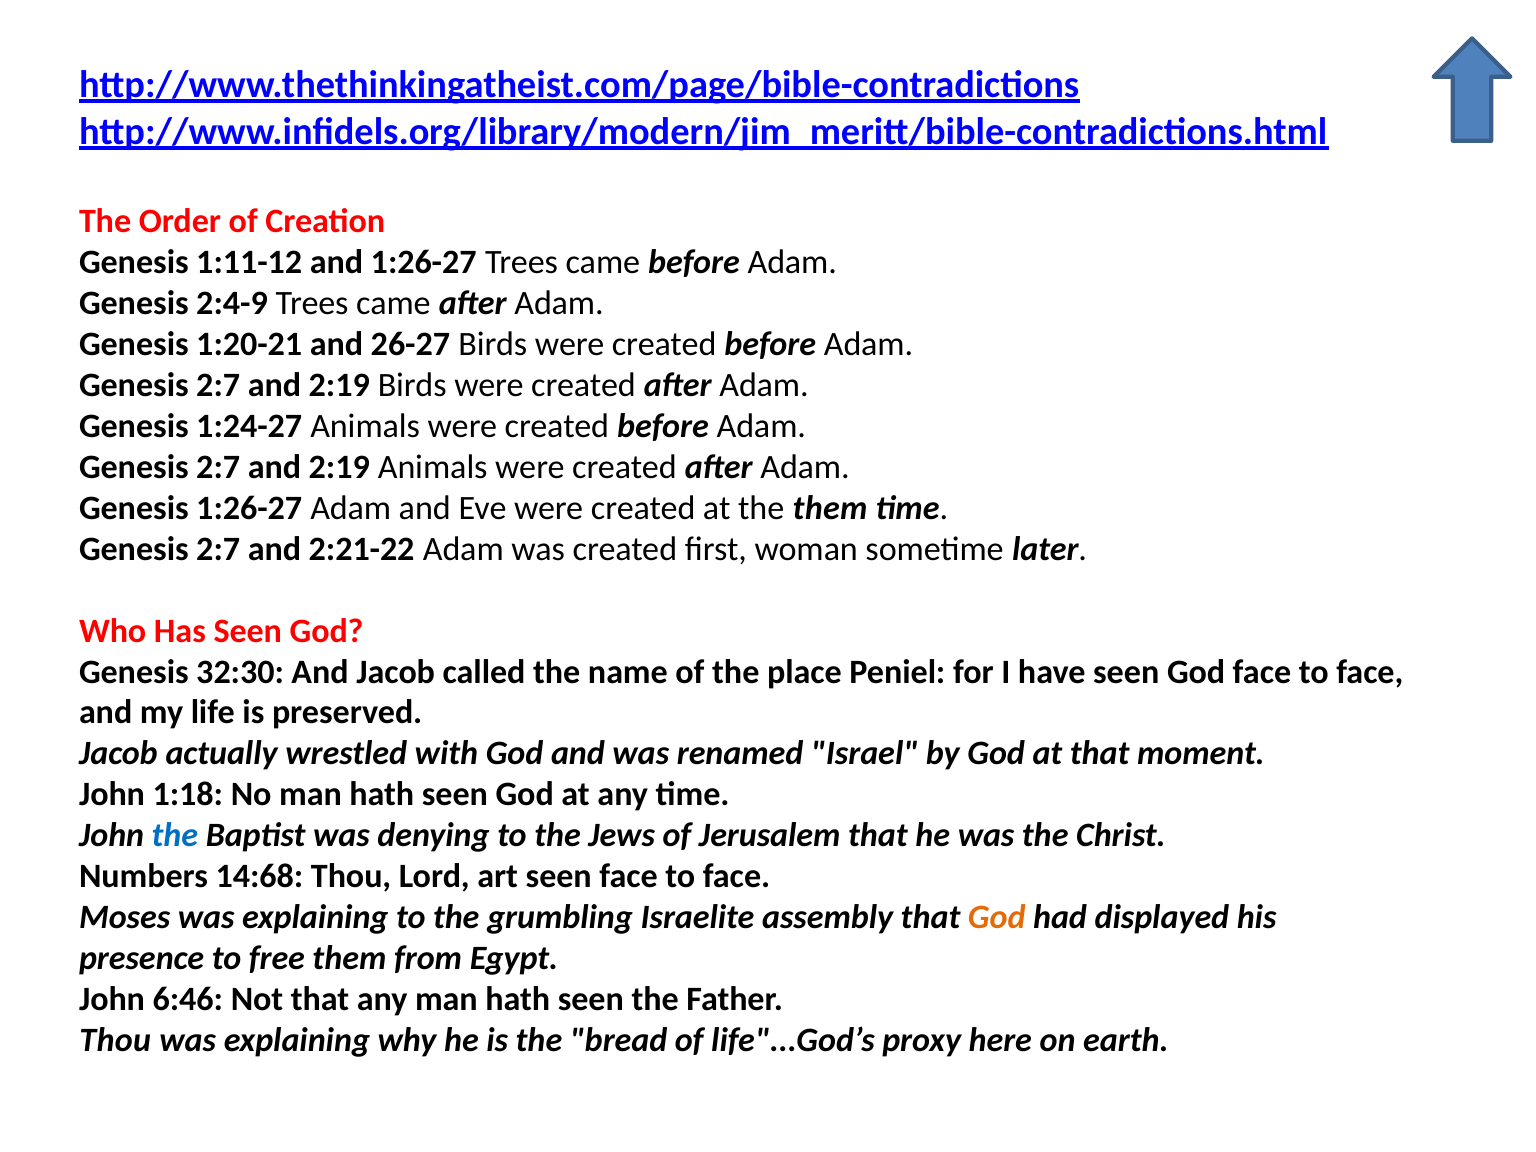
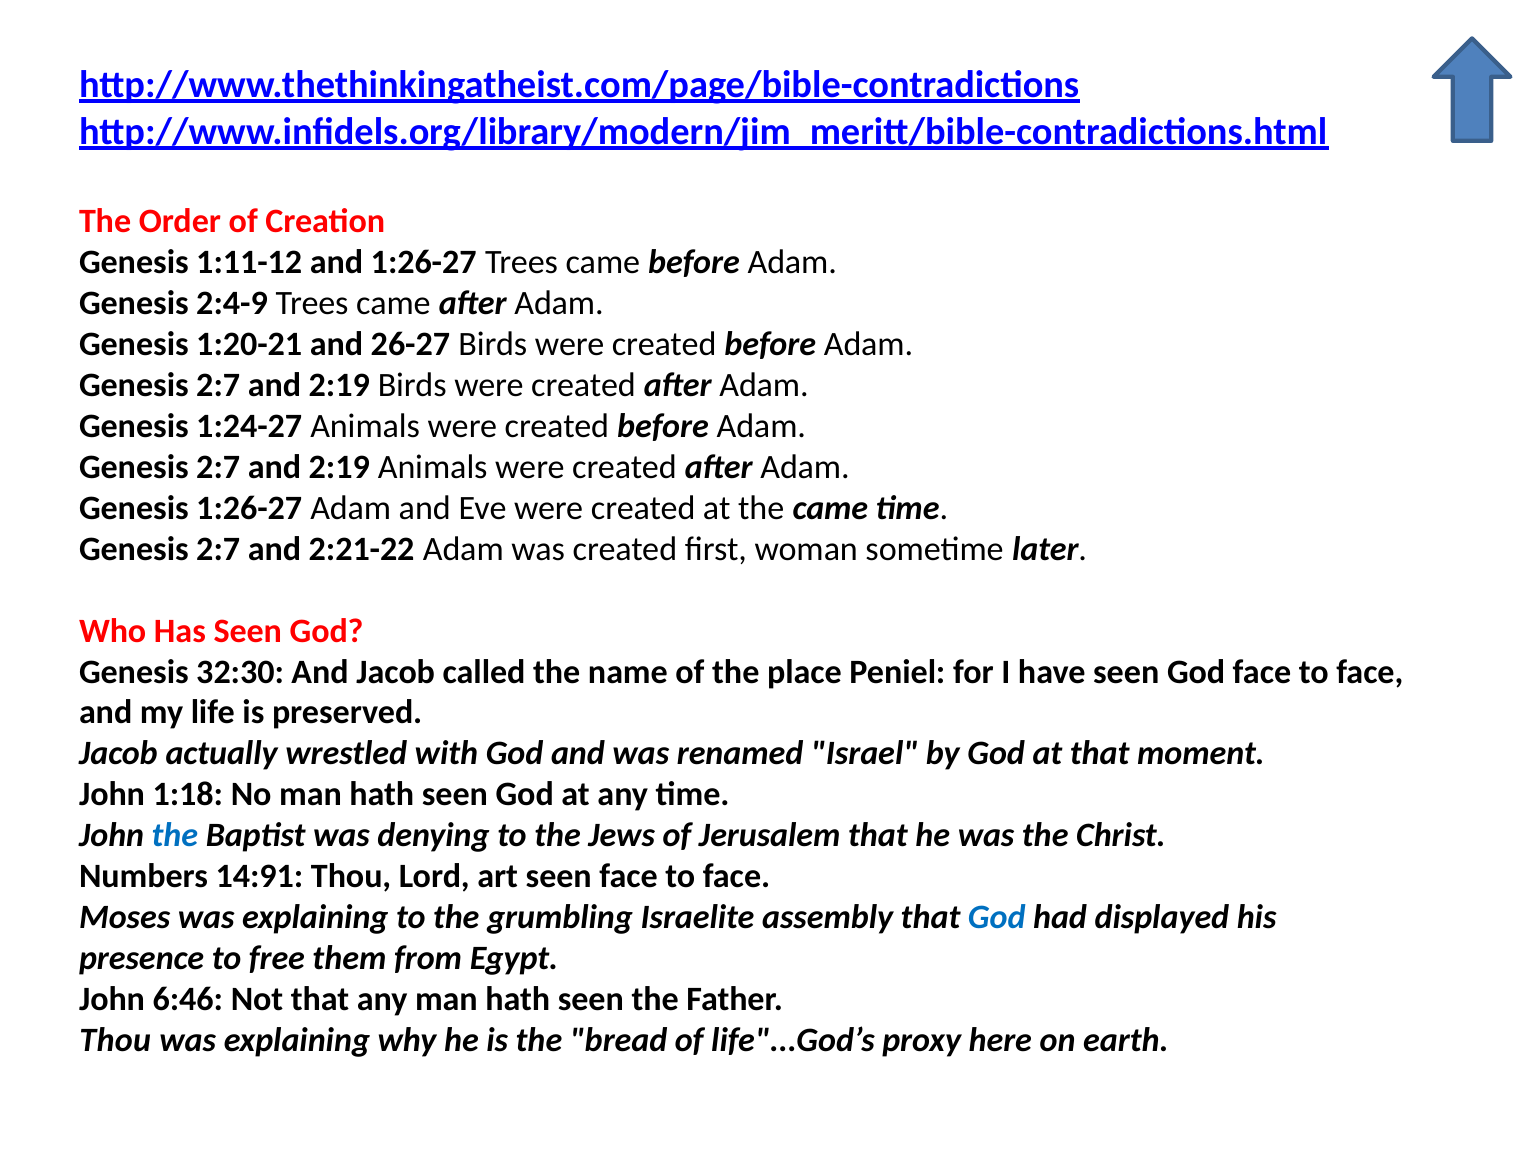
the them: them -> came (830, 508)
14:68: 14:68 -> 14:91 (259, 876)
God colour: orange -> blue (997, 917)
